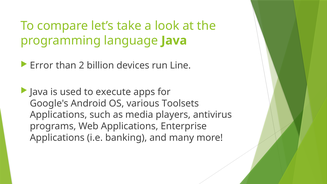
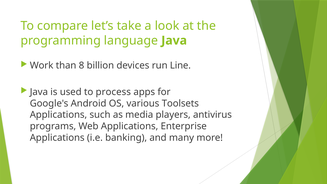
Error: Error -> Work (42, 66)
2: 2 -> 8 (82, 66)
execute: execute -> process (113, 92)
